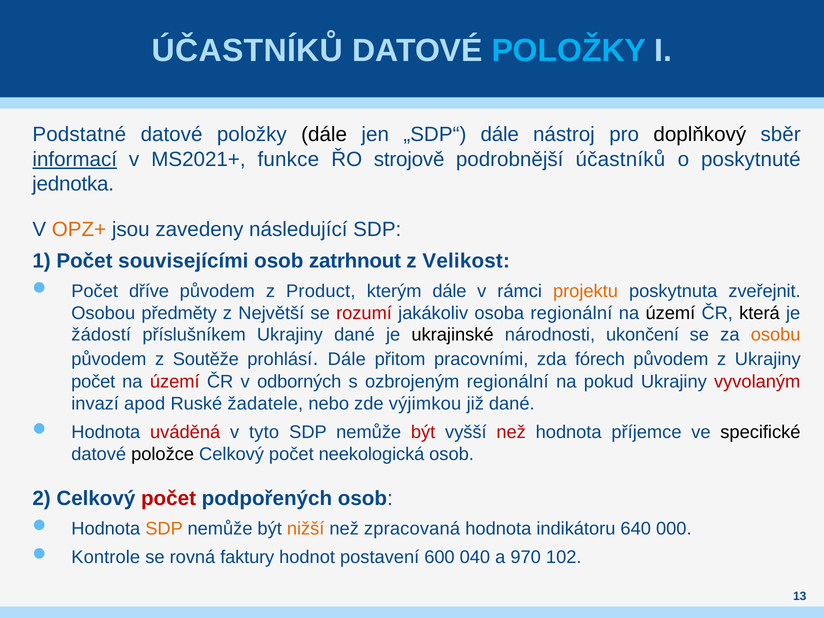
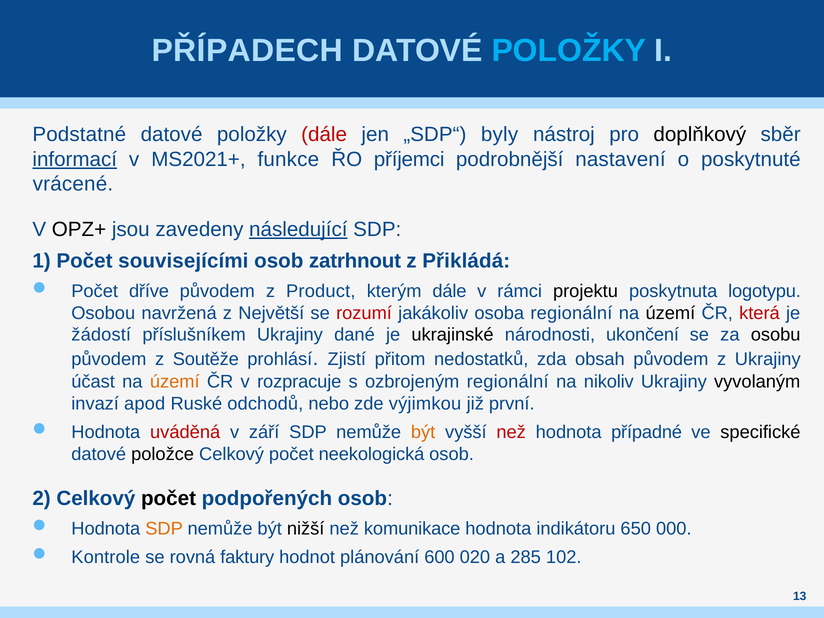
ÚČASTNÍKŮ: ÚČASTNÍKŮ -> PŘÍPADECH (247, 51)
dále colour: black -> red (324, 135)
„SDP“ dále: dále -> byly (500, 135)
strojově: strojově -> příjemci (409, 159)
podrobnější účastníků: účastníků -> nastavení (620, 159)
jednotka: jednotka -> vrácené (73, 184)
OPZ+ colour: orange -> black (79, 229)
následující underline: none -> present (298, 229)
Velikost: Velikost -> Přikládá (466, 261)
projektu colour: orange -> black (585, 291)
zveřejnit: zveřejnit -> logotypu (765, 291)
předměty: předměty -> navržená (179, 313)
která colour: black -> red (759, 313)
osobu colour: orange -> black (776, 335)
prohlásí Dále: Dále -> Zjistí (347, 359)
pracovními: pracovními -> nedostatků (481, 359)
fórech: fórech -> obsah (600, 359)
počet: počet -> účast (93, 382)
území colour: red -> orange (175, 382)
odborných: odborných -> rozpracuje (299, 382)
pokud: pokud -> nikoliv (609, 382)
vyvolaným colour: red -> black (757, 382)
žadatele: žadatele -> odchodů (265, 404)
již dané: dané -> první (512, 404)
tyto: tyto -> září (264, 432)
být colour: red -> orange (423, 432)
příjemce: příjemce -> případné (647, 432)
počet colour: red -> black (169, 499)
nižší colour: orange -> black (306, 529)
zpracovaná: zpracovaná -> komunikace (412, 529)
640: 640 -> 650 (636, 529)
postavení: postavení -> plánování (380, 557)
040: 040 -> 020 (475, 557)
970: 970 -> 285 (526, 557)
